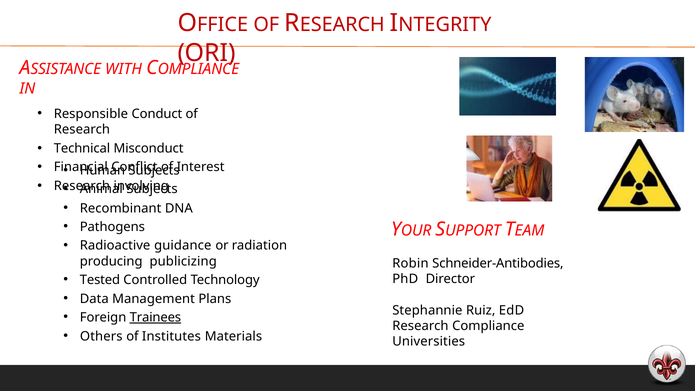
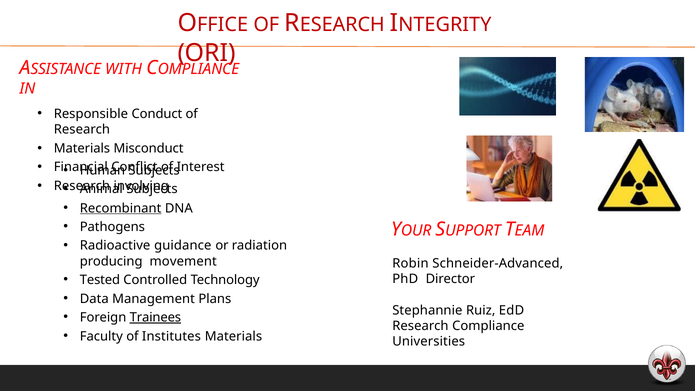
Technical: Technical -> Materials (82, 148)
Recombinant underline: none -> present (121, 208)
publicizing: publicizing -> movement (183, 261)
Schneider-Antibodies: Schneider-Antibodies -> Schneider-Advanced (498, 263)
Others: Others -> Faculty (101, 336)
